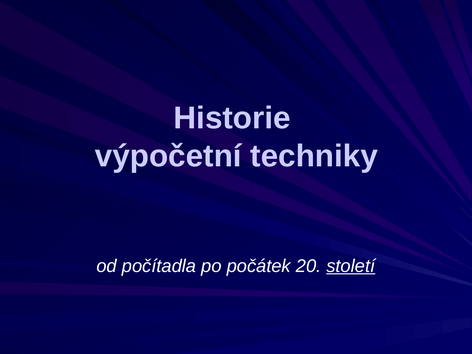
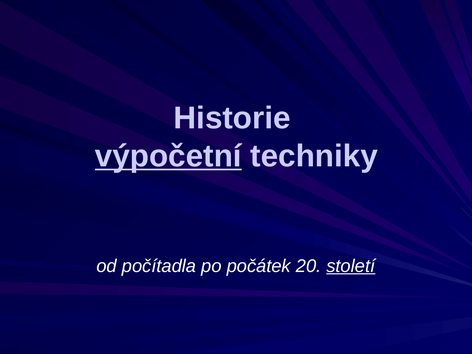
výpočetní underline: none -> present (168, 156)
